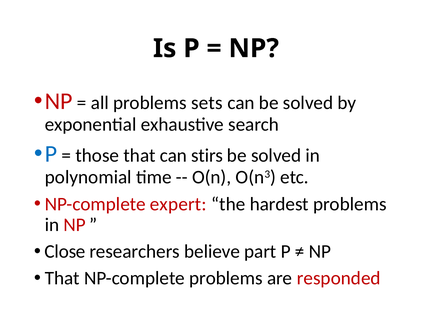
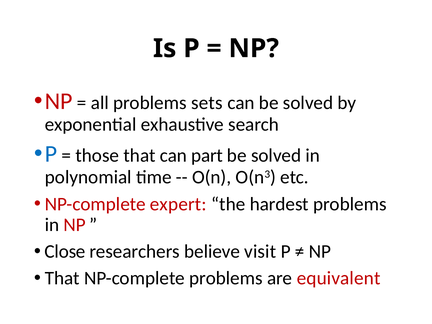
stirs: stirs -> part (207, 155)
part: part -> visit (260, 252)
responded: responded -> equivalent (339, 278)
